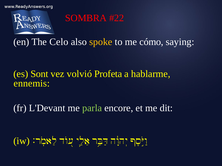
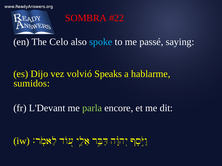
spoke colour: yellow -> light blue (101, 42)
cómo: cómo -> passé (151, 42)
Sont: Sont -> Dijo (39, 74)
Profeta: Profeta -> Speaks (108, 74)
ennemis: ennemis -> sumidos (32, 84)
